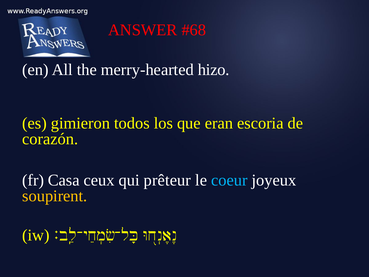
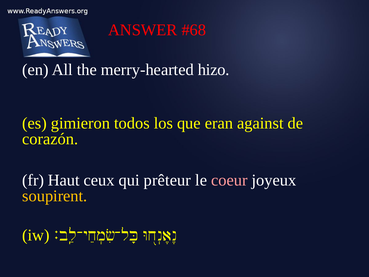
escoria: escoria -> against (260, 123)
Casa: Casa -> Haut (64, 180)
coeur colour: light blue -> pink (229, 180)
